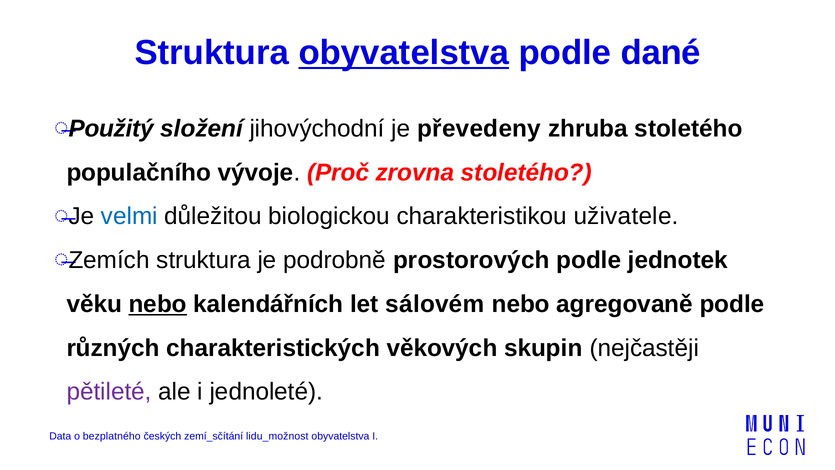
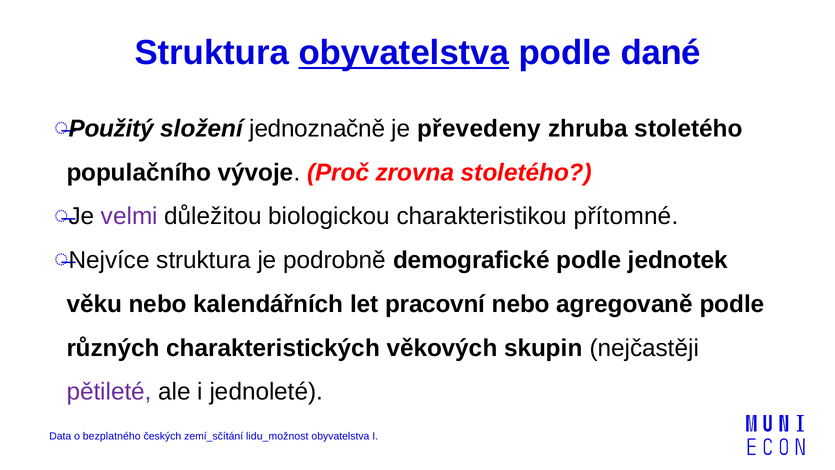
jihovýchodní: jihovýchodní -> jednoznačně (317, 128)
velmi colour: blue -> purple (129, 216)
uživatele: uživatele -> přítomné (626, 216)
Zemích: Zemích -> Nejvíce (109, 260)
prostorových: prostorových -> demografické (471, 260)
nebo underline: present -> none (158, 304)
sálovém: sálovém -> pracovní (435, 304)
